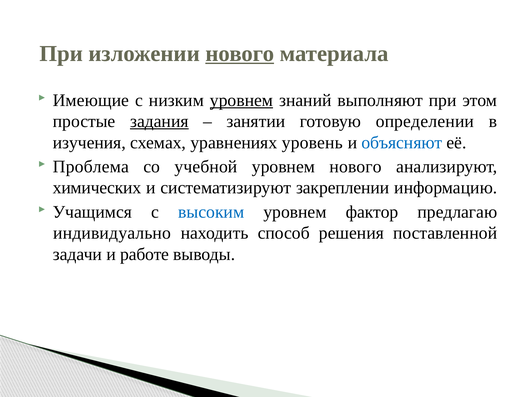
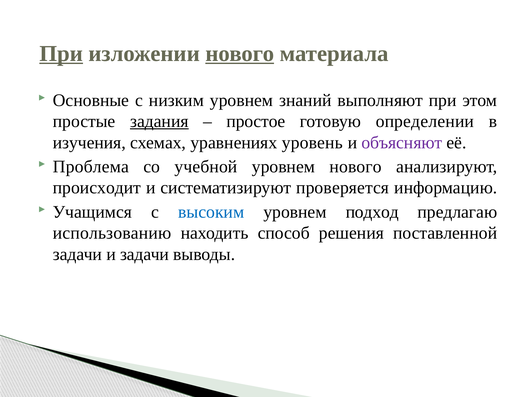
При underline: none -> present (61, 53)
Имеющие: Имеющие -> Основные (91, 100)
уровнем underline: present -> none (242, 100)
занятии: занятии -> простое (256, 121)
объясняют colour: blue -> purple (402, 142)
химических: химических -> происходит (97, 188)
закреплении: закреплении -> проверяется (343, 188)
фактор: фактор -> подход (372, 212)
индивидуально: индивидуально -> использованию (112, 233)
и работе: работе -> задачи (145, 254)
